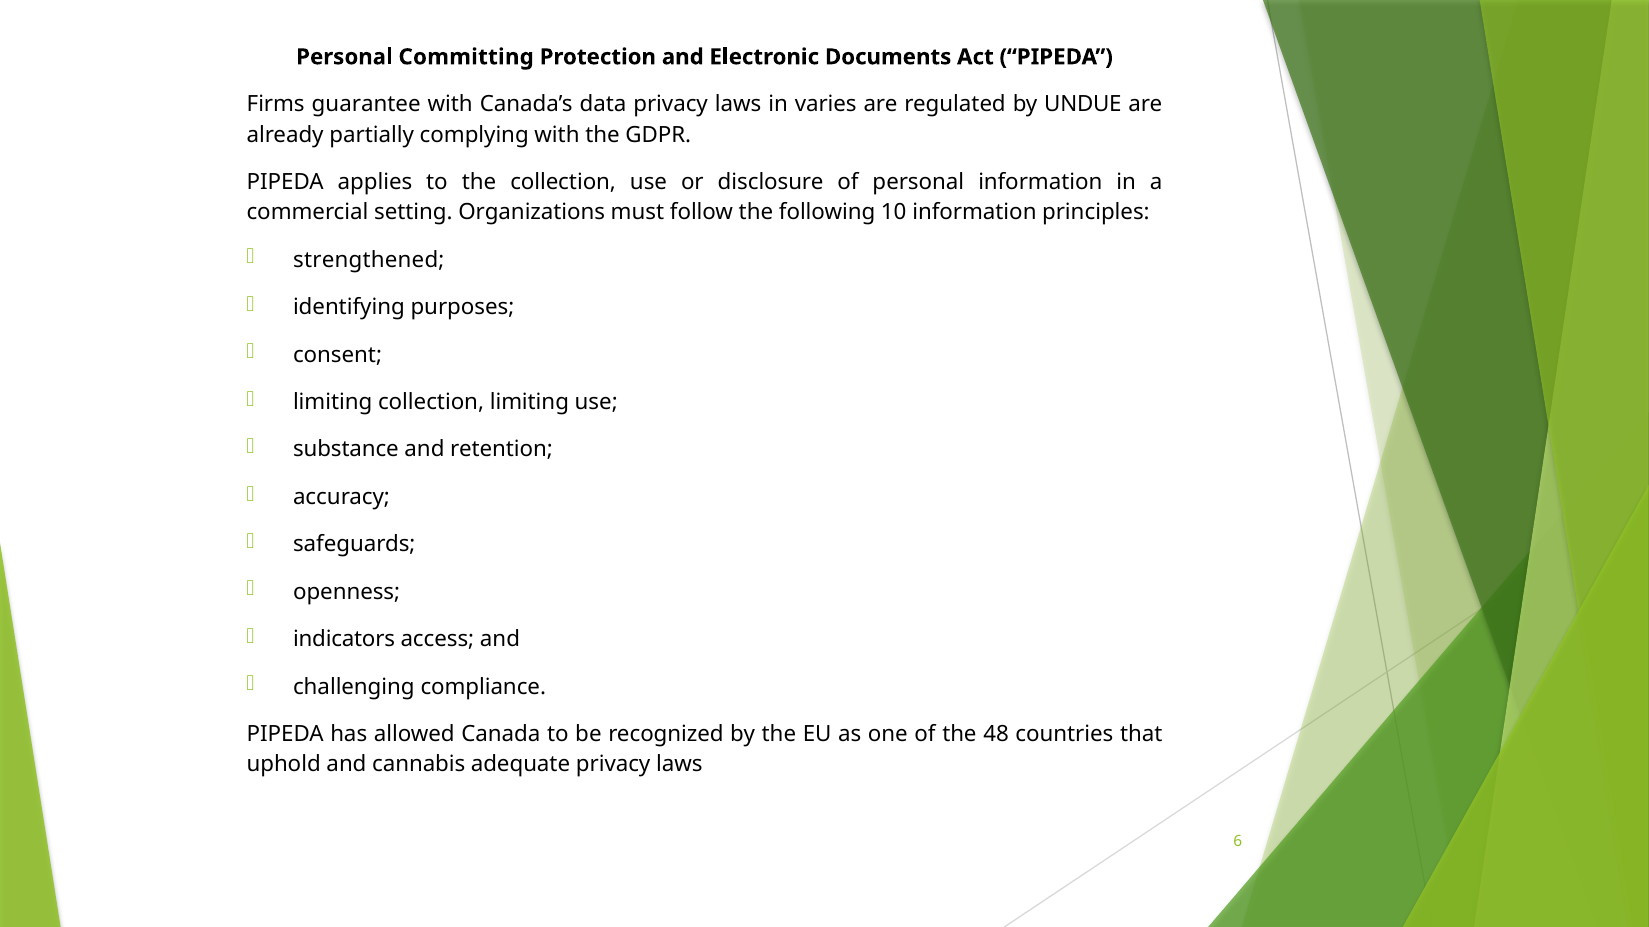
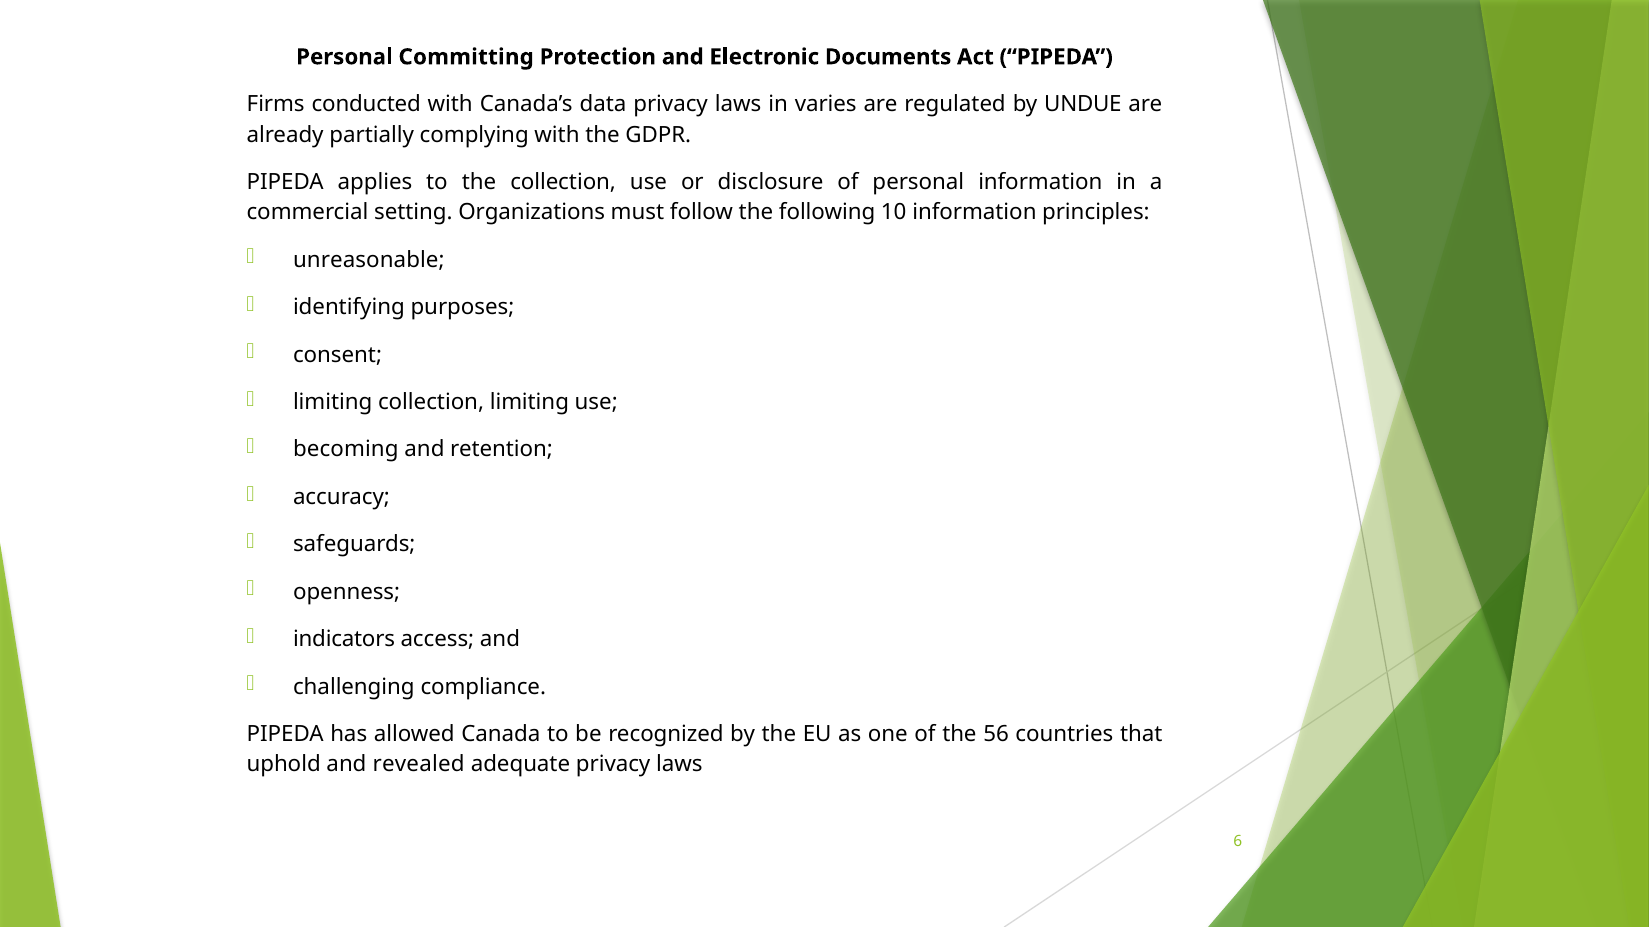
guarantee: guarantee -> conducted (366, 104)
strengthened: strengthened -> unreasonable (369, 260)
substance: substance -> becoming (346, 450)
48: 48 -> 56 (996, 735)
cannabis: cannabis -> revealed (419, 765)
